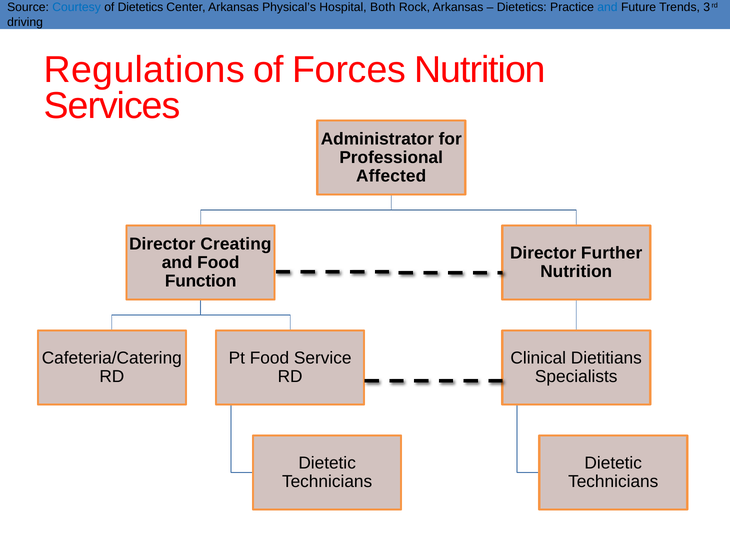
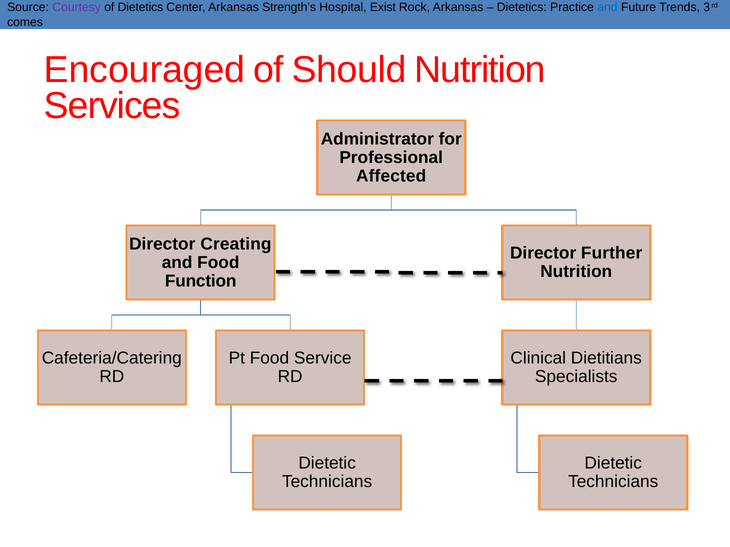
Courtesy colour: blue -> purple (77, 7)
Physical’s: Physical’s -> Strength’s (289, 7)
Both: Both -> Exist (383, 7)
driving: driving -> comes (25, 22)
Regulations: Regulations -> Encouraged (145, 70)
Forces: Forces -> Should (349, 70)
